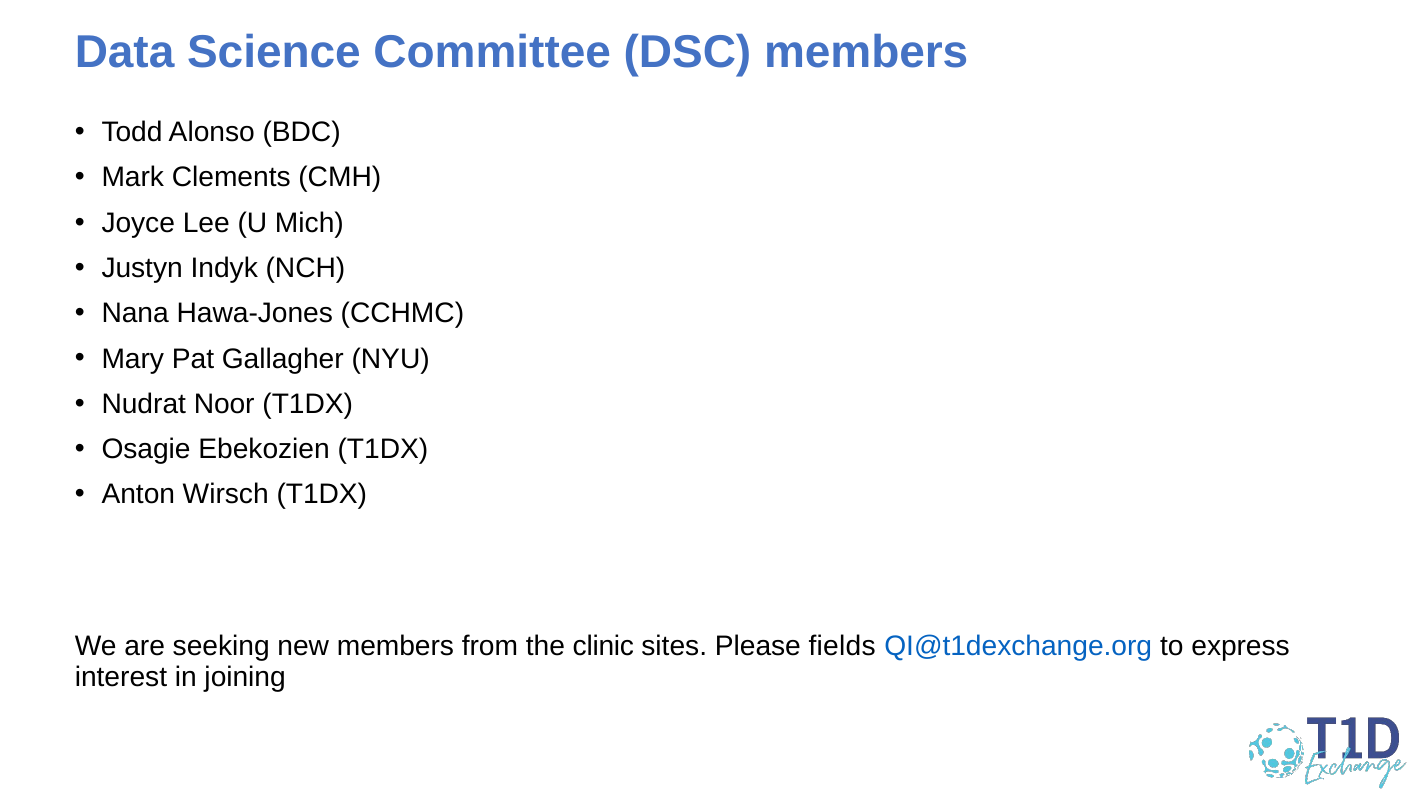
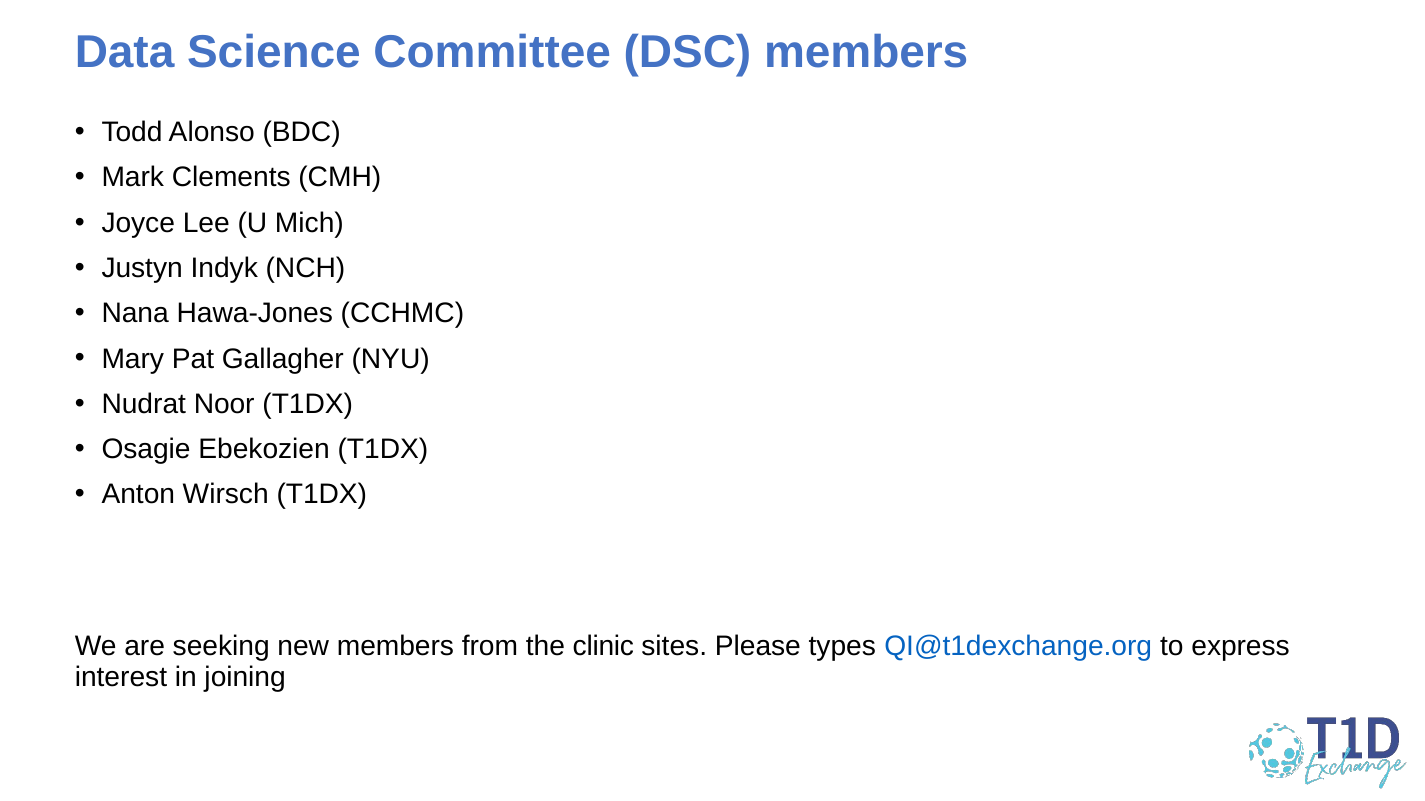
fields: fields -> types (842, 647)
